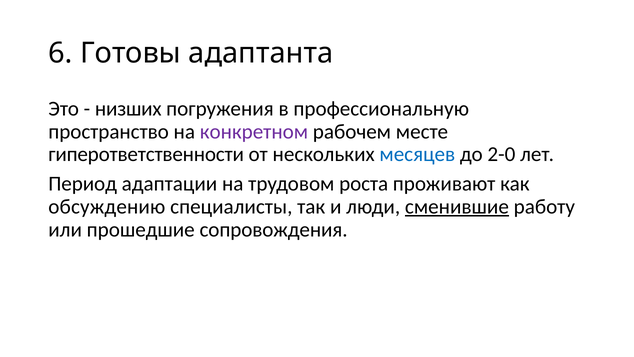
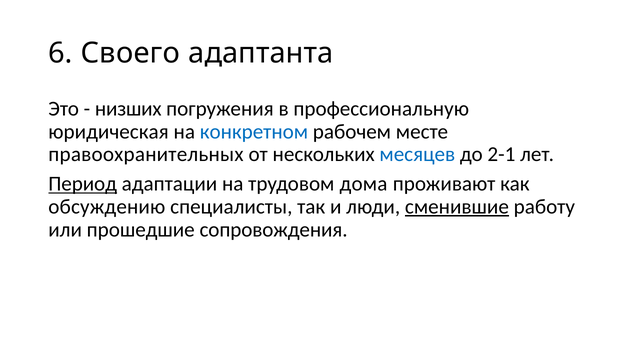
Готовы: Готовы -> Своего (130, 53)
пространство: пространство -> юридическая (109, 131)
конкретном colour: purple -> blue (254, 131)
гиперответственности: гиперответственности -> правоохранительных (146, 154)
2-0: 2-0 -> 2-1 (501, 154)
Период underline: none -> present (83, 184)
роста: роста -> дома (363, 184)
